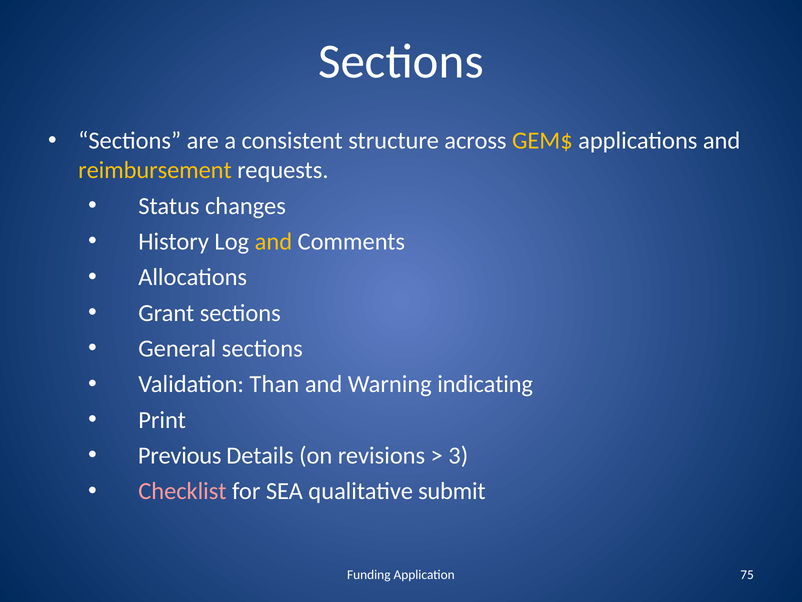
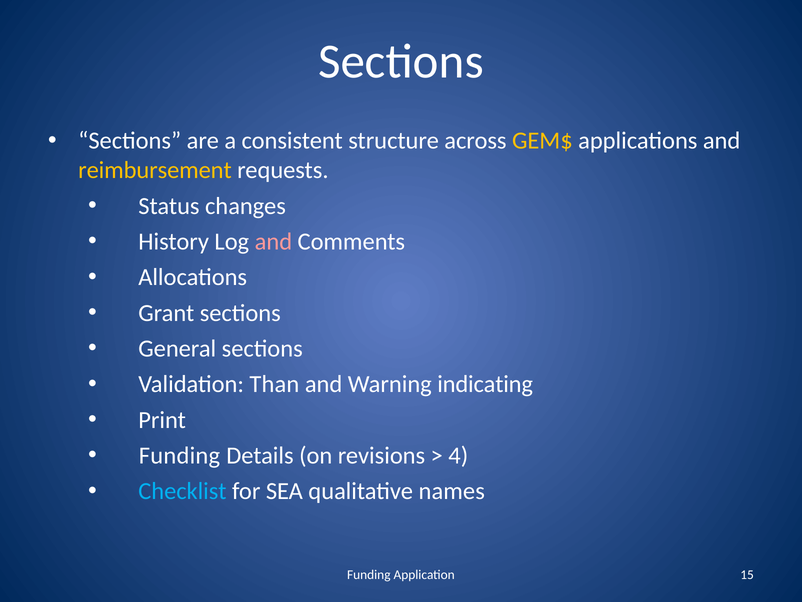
and colour: yellow -> pink (273, 241)
Previous: Previous -> Funding (179, 455)
3: 3 -> 4 (458, 455)
Checklist colour: pink -> light blue (182, 491)
submit: submit -> names (452, 491)
75: 75 -> 15 (747, 574)
